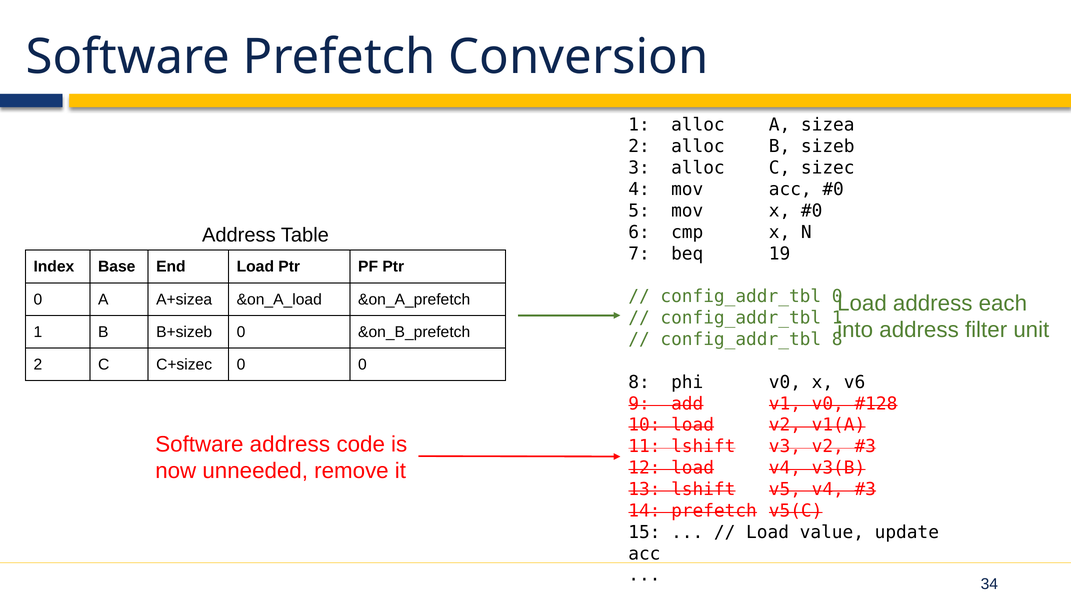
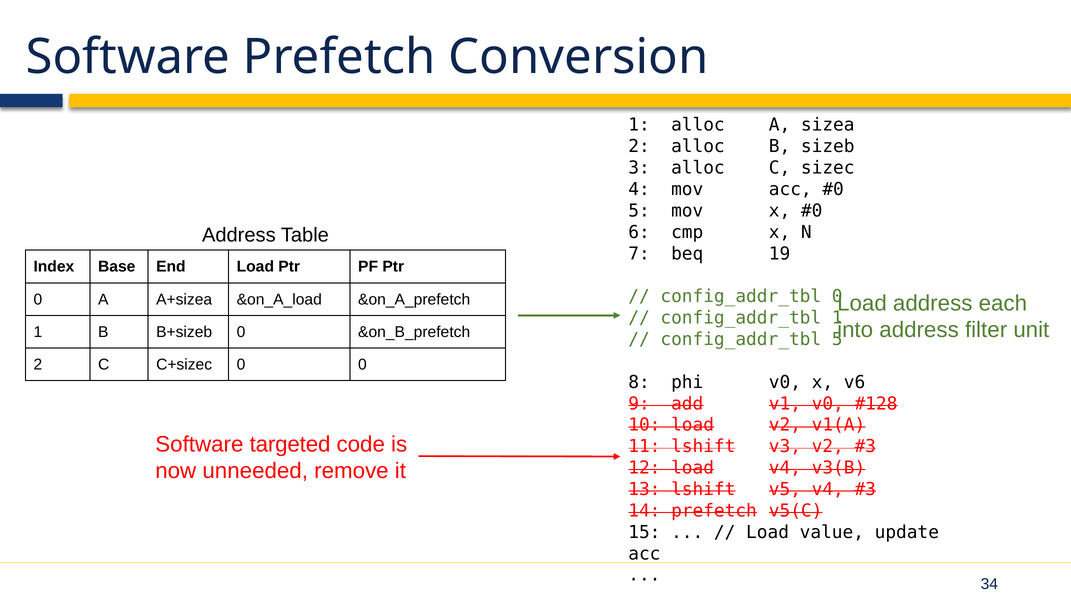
config_addr_tbl 8: 8 -> 5 (837, 339)
Software address: address -> targeted (290, 444)
